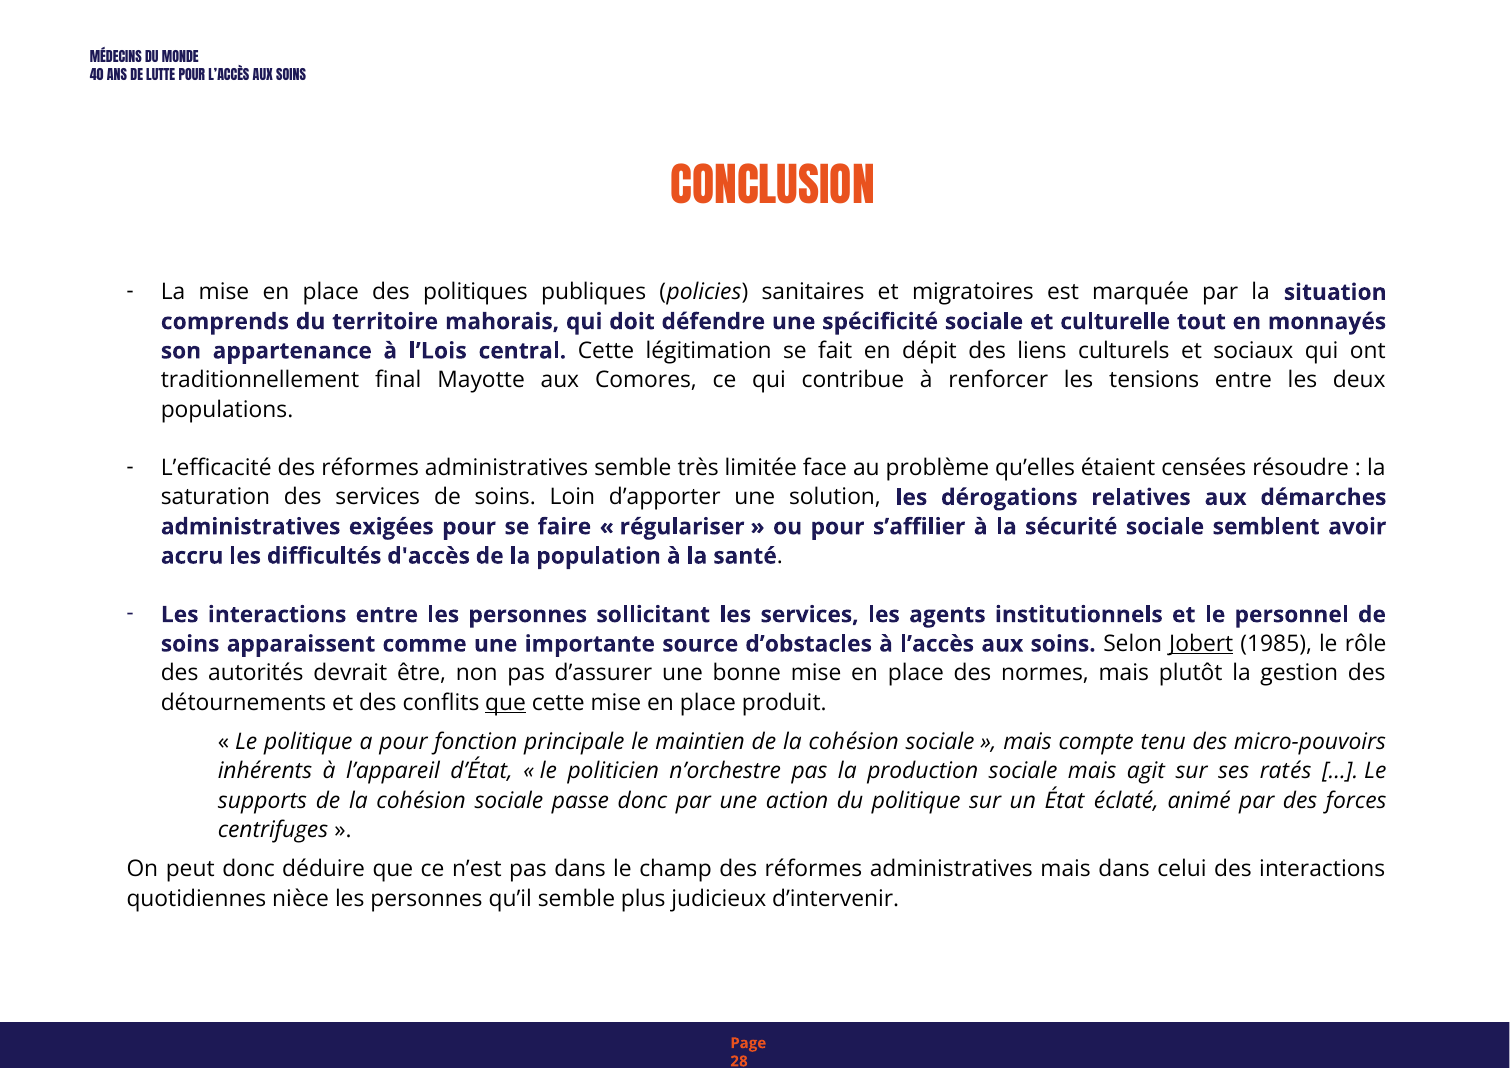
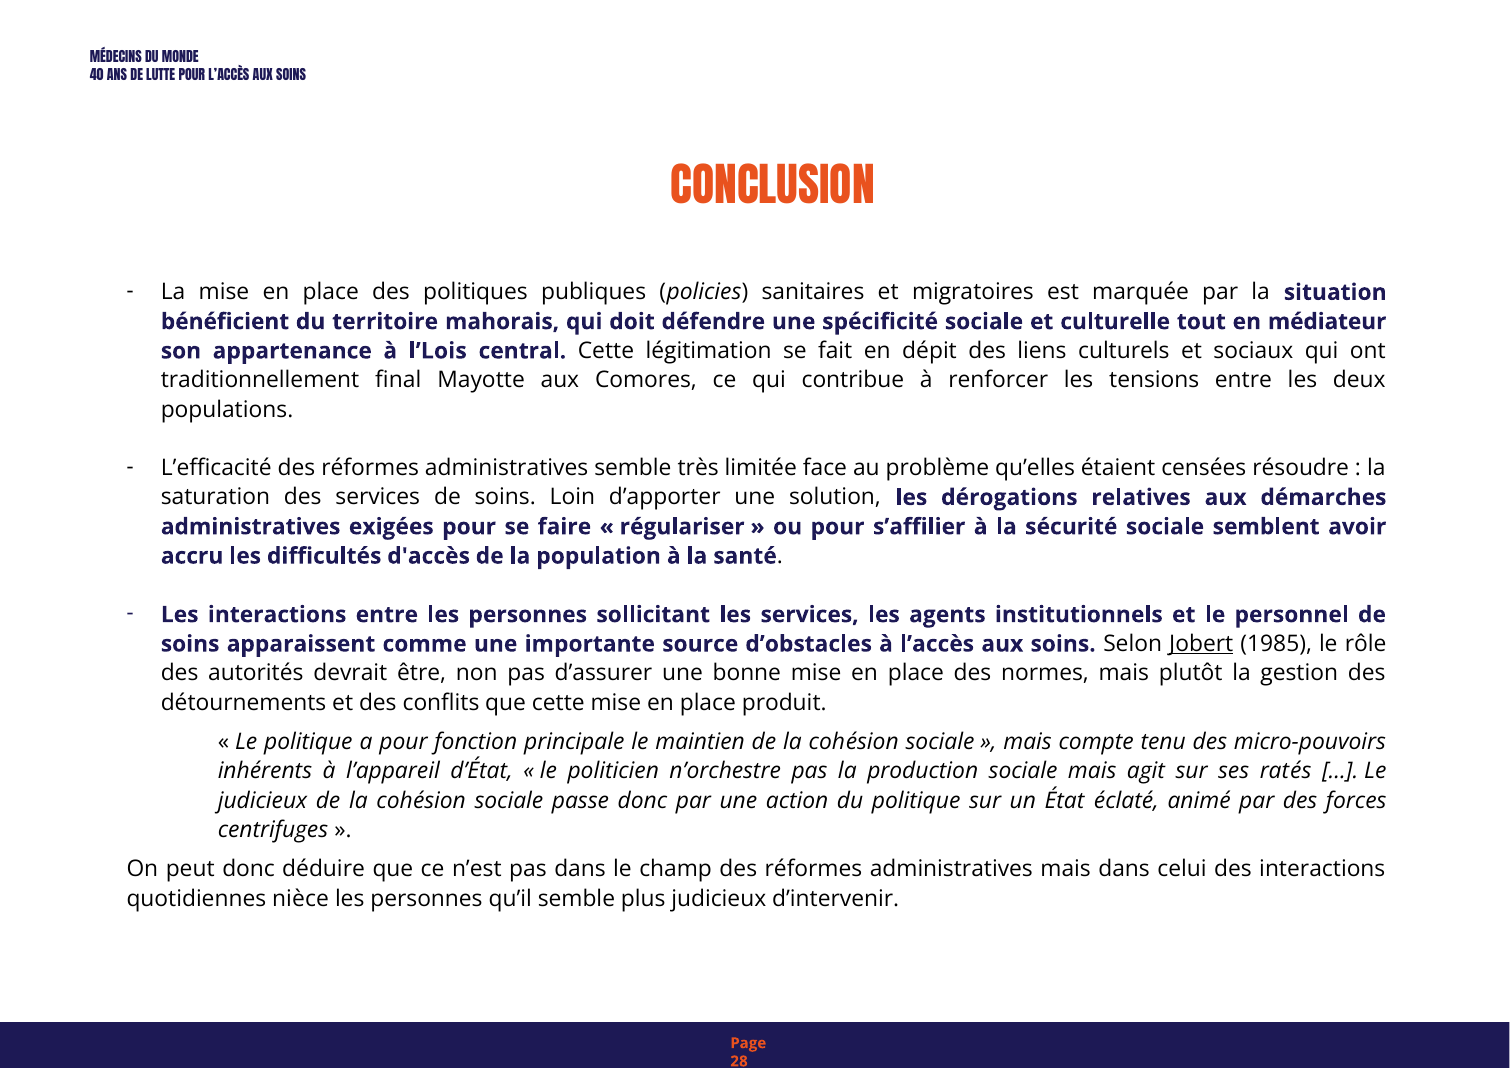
comprends: comprends -> bénéficient (225, 321)
monnayés: monnayés -> médiateur (1327, 321)
que underline: present -> none (506, 702)
supports: supports -> judicieux (263, 800)
